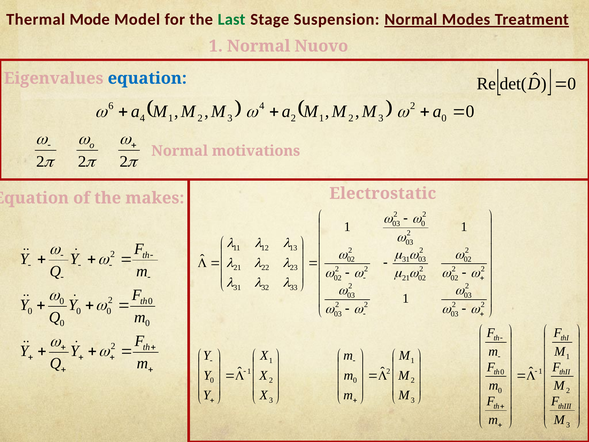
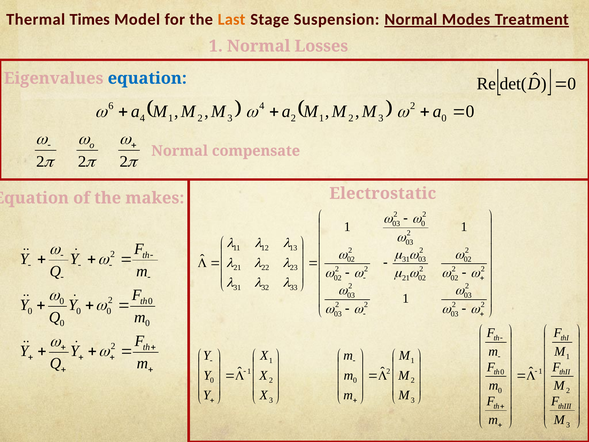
Mode: Mode -> Times (90, 20)
Last colour: green -> orange (232, 20)
Nuovo: Nuovo -> Losses (321, 46)
motivations: motivations -> compensate (256, 151)
